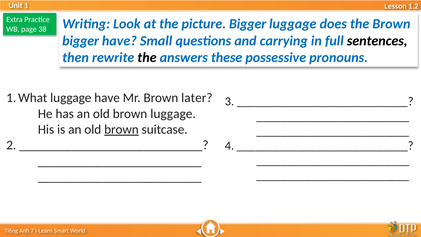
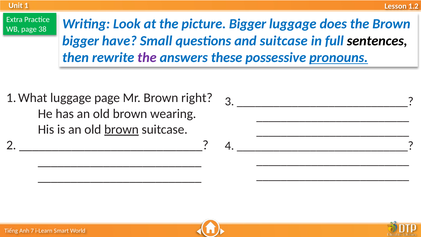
and carrying: carrying -> suitcase (284, 41)
the colour: black -> purple (147, 58)
pronouns underline: none -> present (339, 58)
luggage have: have -> page (107, 98)
later: later -> right (197, 98)
brown luggage: luggage -> wearing (173, 114)
